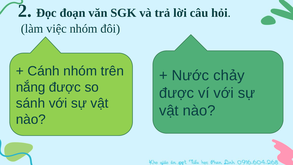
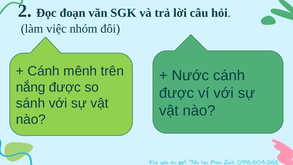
Cánh nhóm: nhóm -> mênh (80, 71)
Nước chảy: chảy -> cánh (229, 76)
